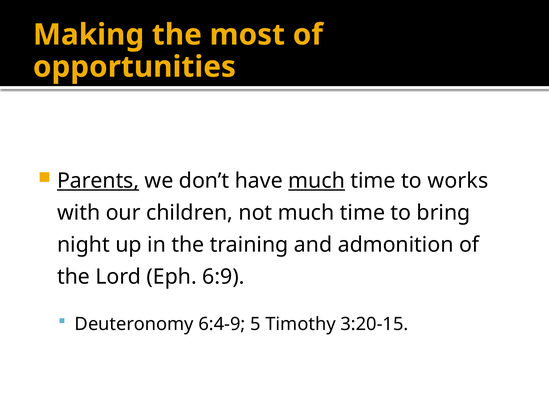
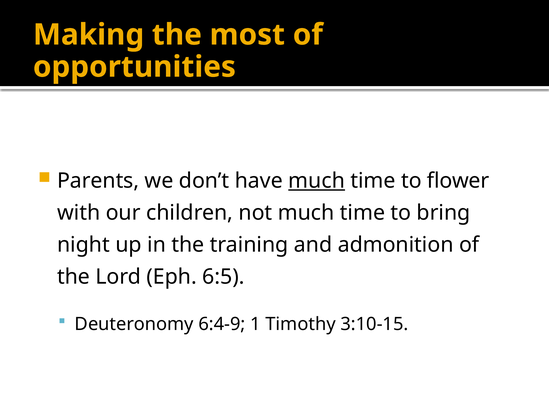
Parents underline: present -> none (98, 181)
works: works -> flower (458, 181)
6:9: 6:9 -> 6:5 (223, 277)
5: 5 -> 1 (255, 324)
3:20-15: 3:20-15 -> 3:10-15 (374, 324)
